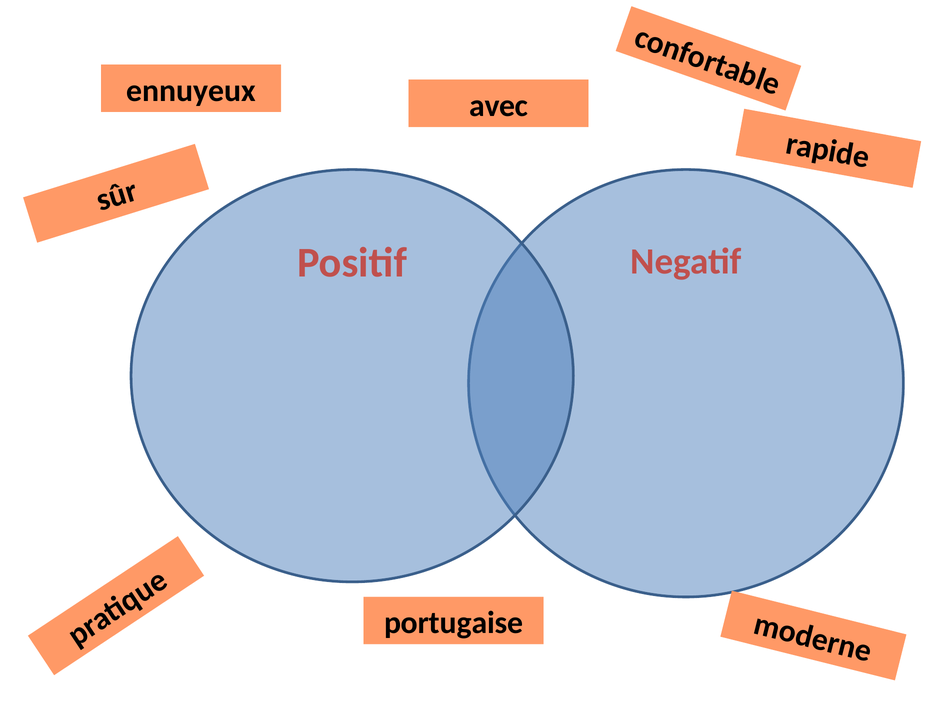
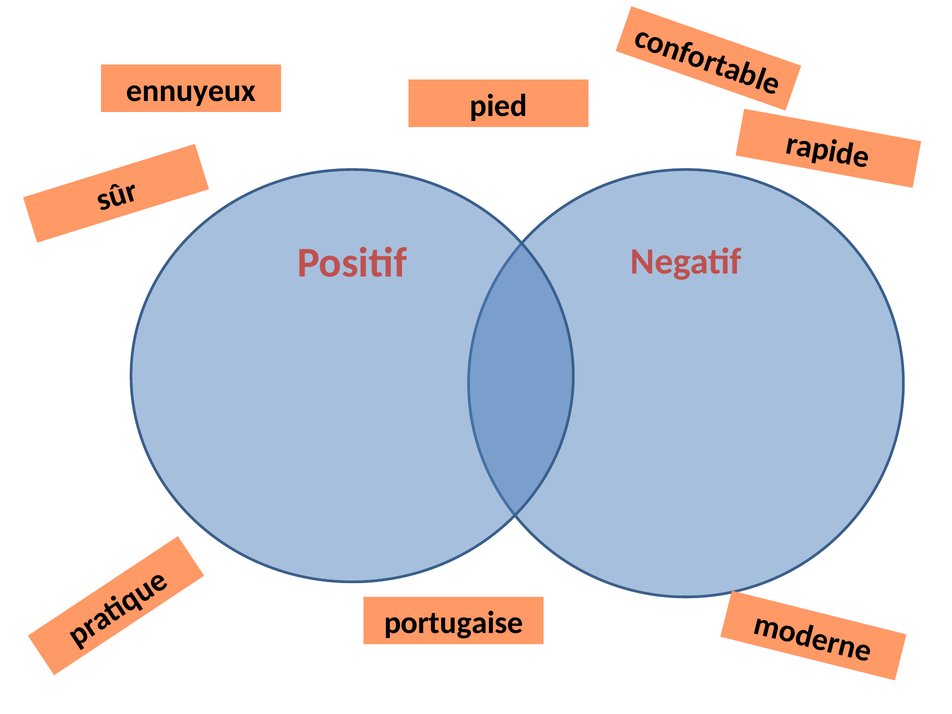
avec: avec -> pied (499, 106)
